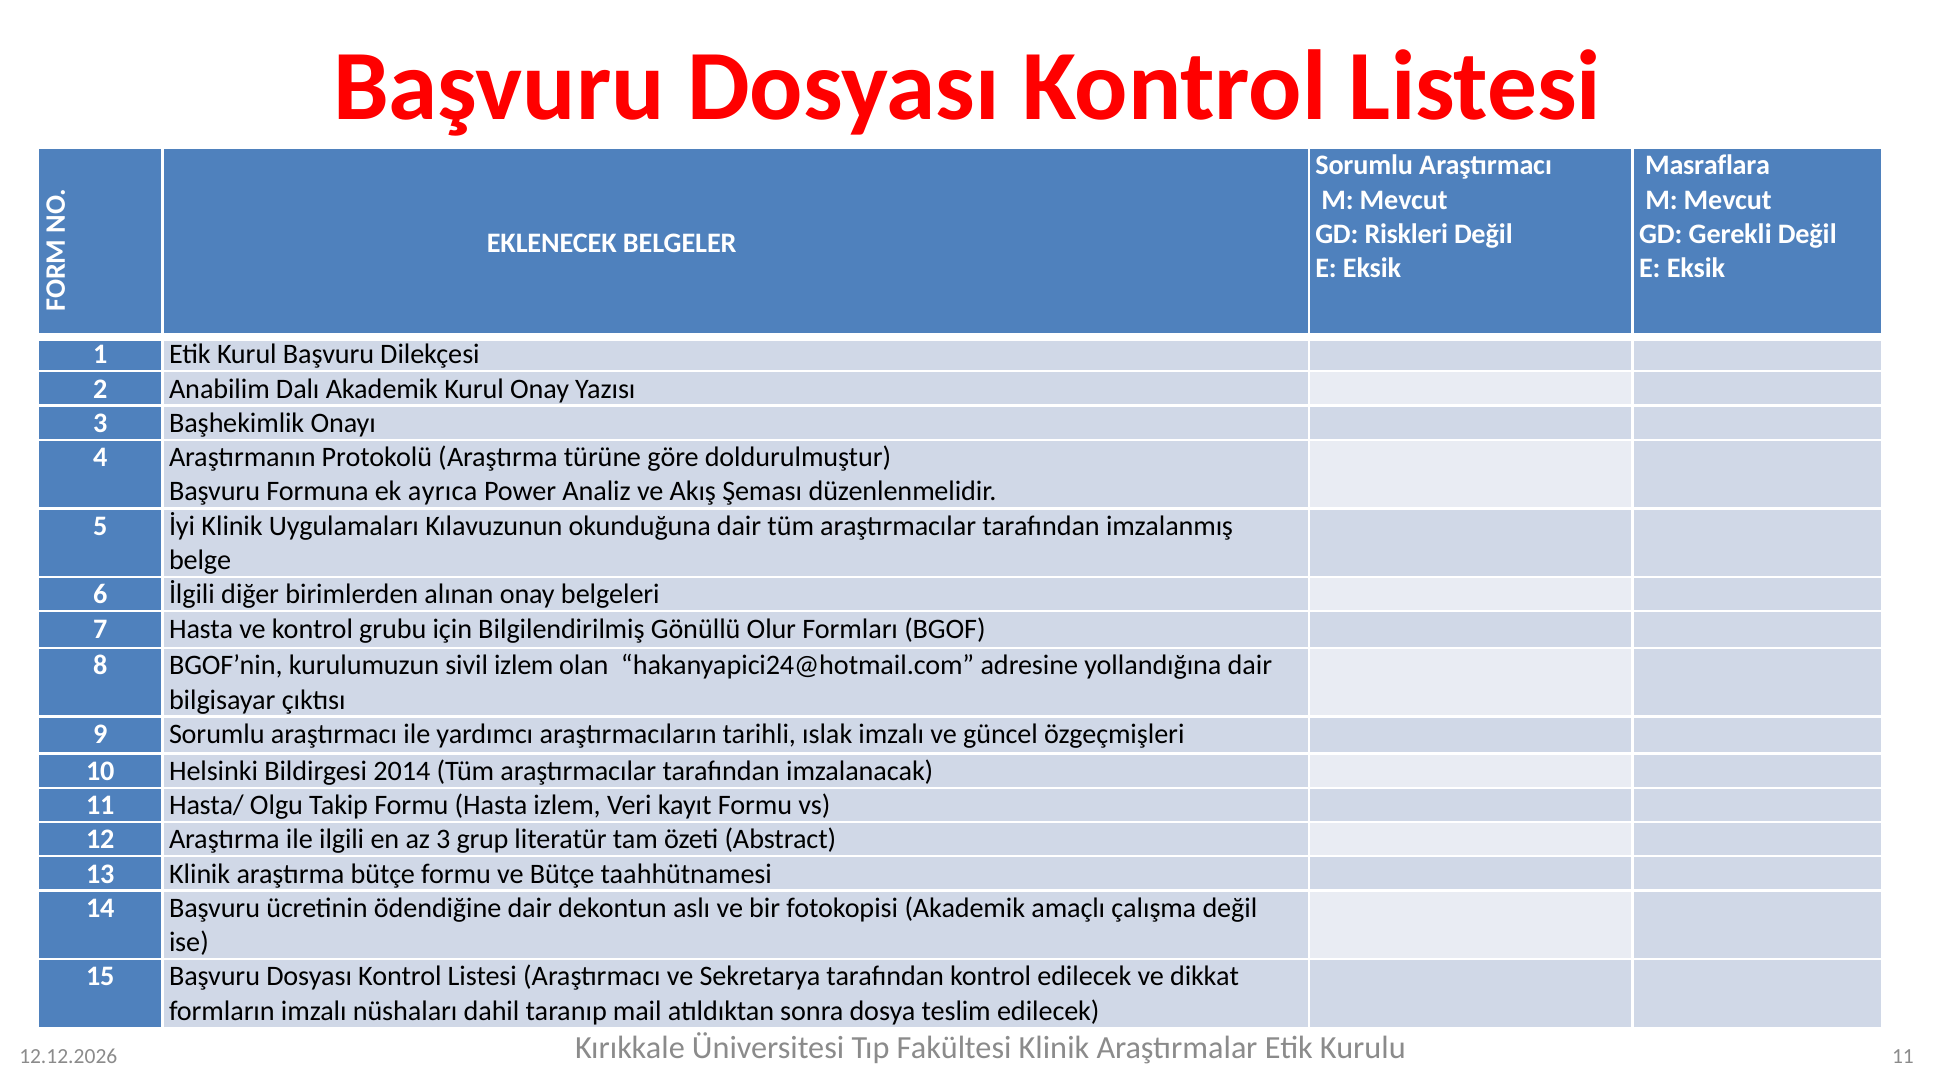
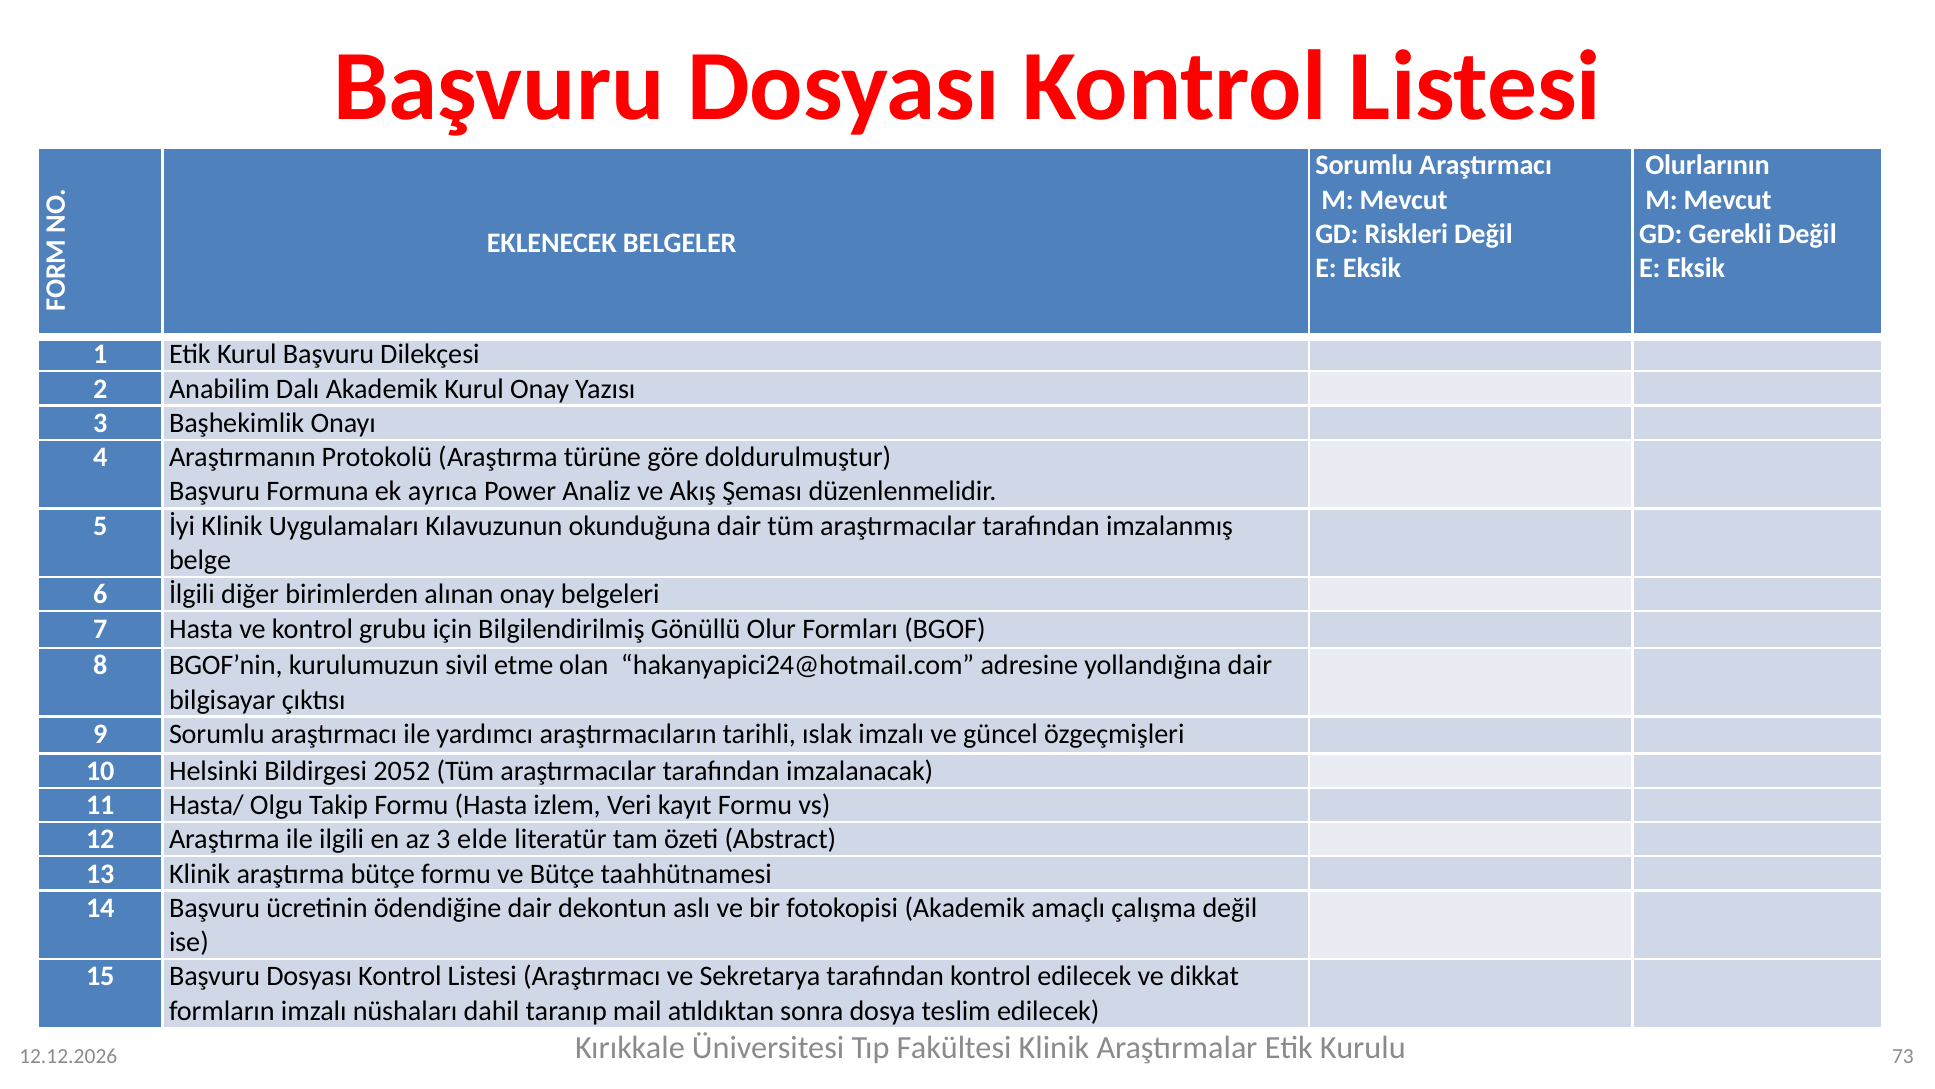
Masraflara: Masraflara -> Olurlarının (1708, 165)
sivil izlem: izlem -> etme (524, 665)
2014: 2014 -> 2052 (402, 770)
grup: grup -> elde (482, 839)
Kurulu 11: 11 -> 73 (1903, 1056)
